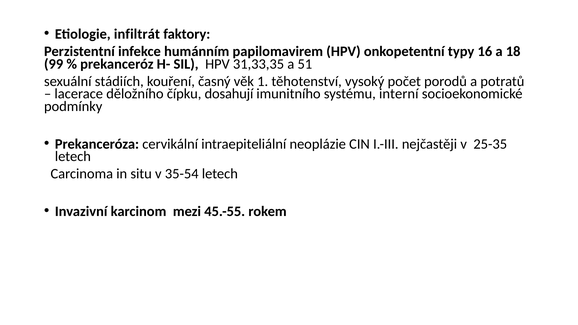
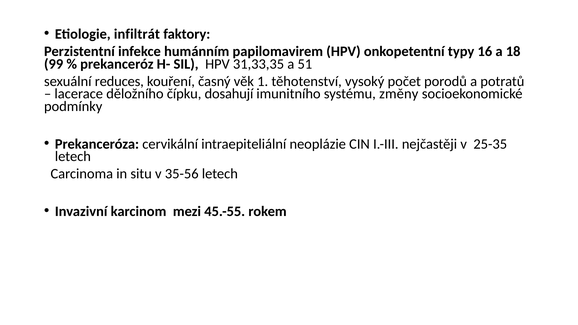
stádiích: stádiích -> reduces (119, 81)
interní: interní -> změny (399, 94)
35-54: 35-54 -> 35-56 (182, 174)
